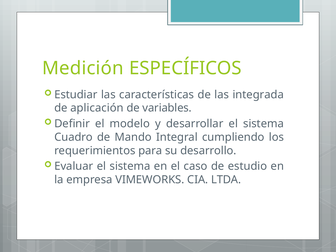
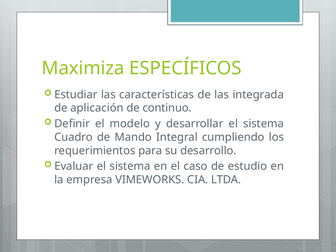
Medición: Medición -> Maximiza (83, 68)
variables: variables -> continuo (167, 108)
